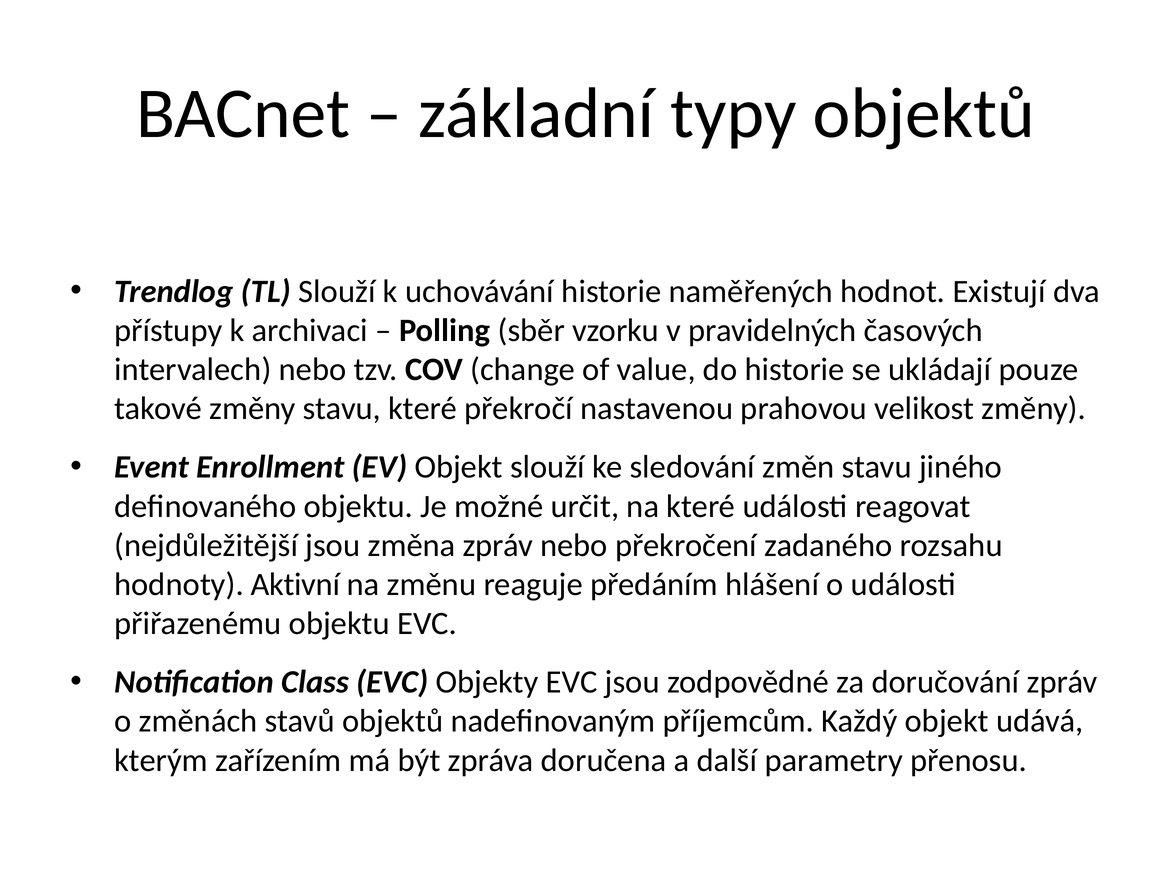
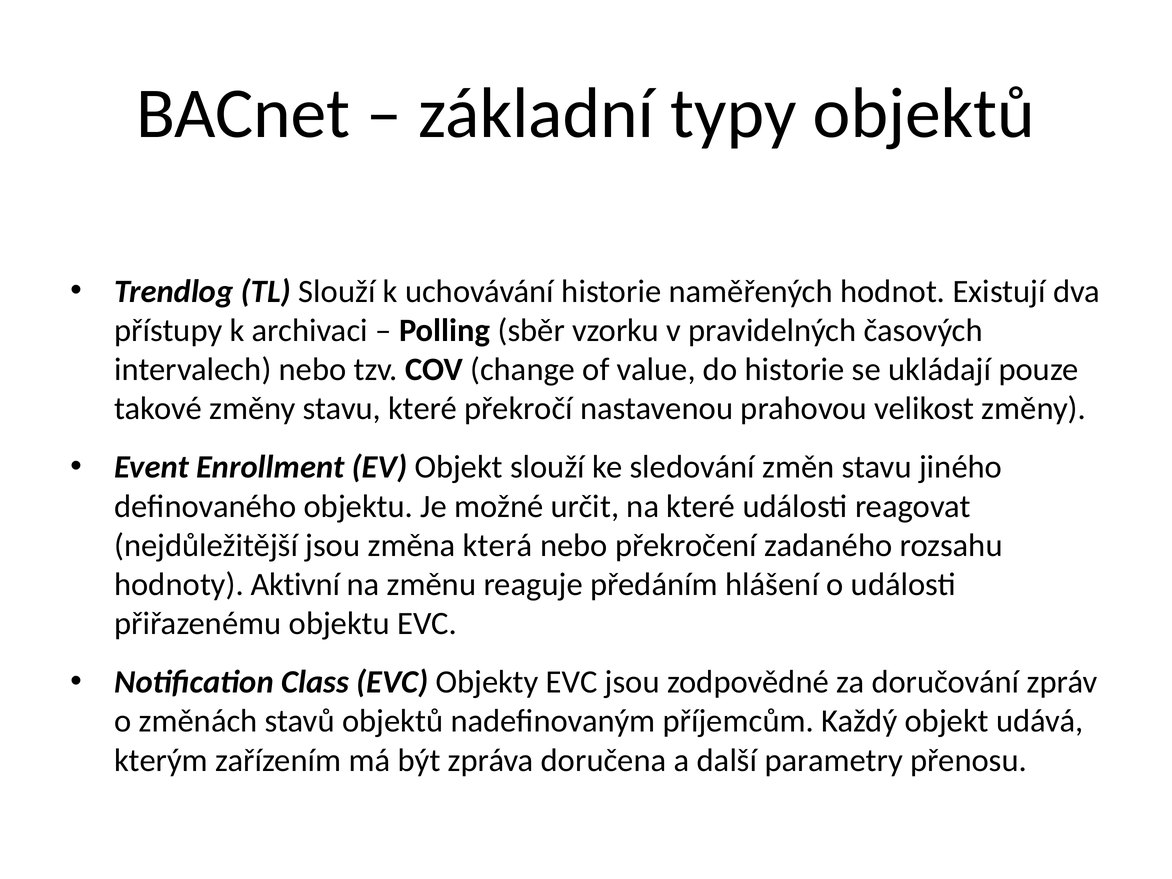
změna zpráv: zpráv -> která (498, 545)
